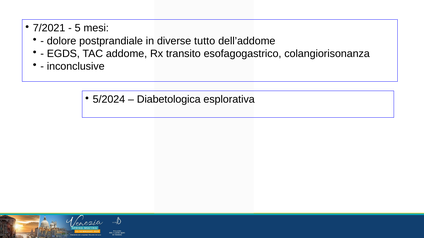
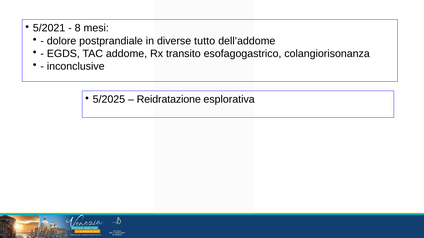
7/2021: 7/2021 -> 5/2021 (49, 28)
5: 5 -> 8 (78, 28)
5/2024: 5/2024 -> 5/2025 (109, 100)
Diabetologica: Diabetologica -> Reidratazione (169, 100)
